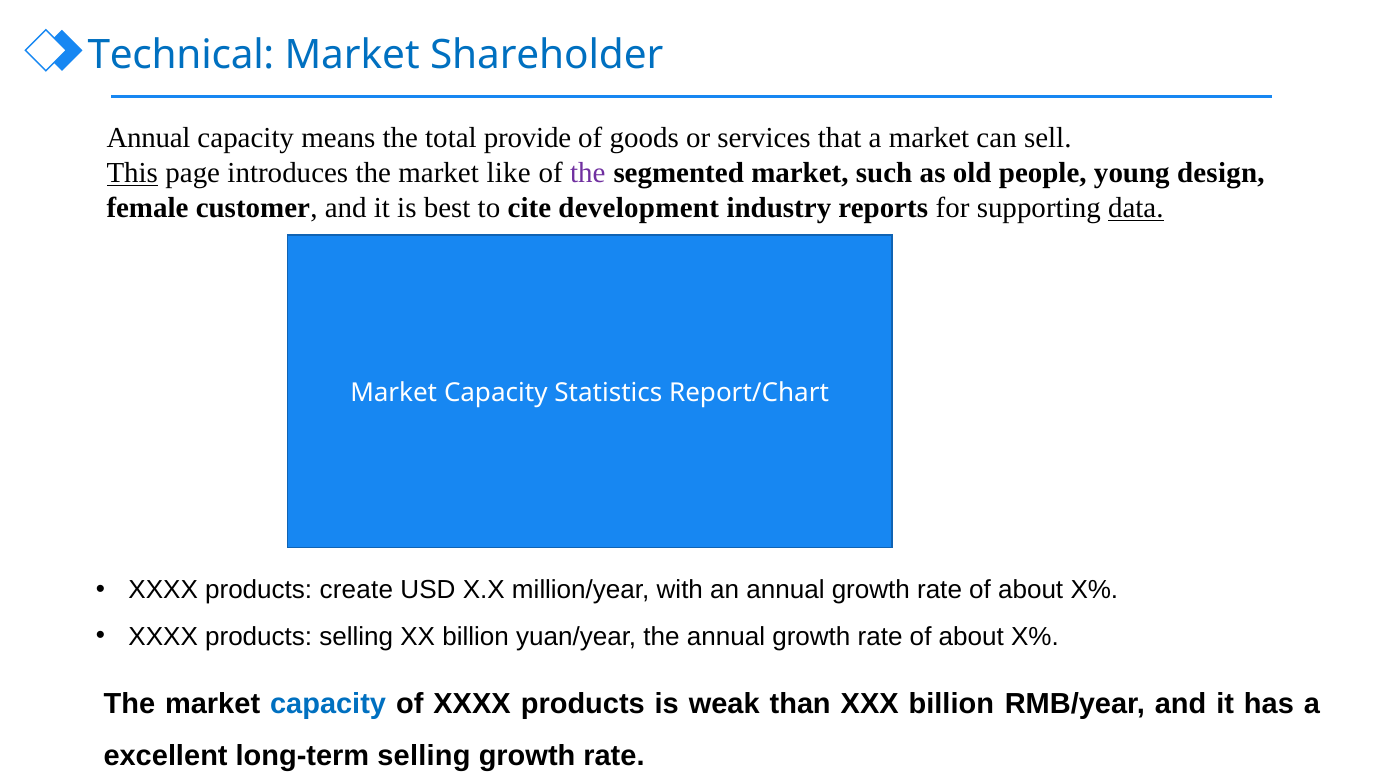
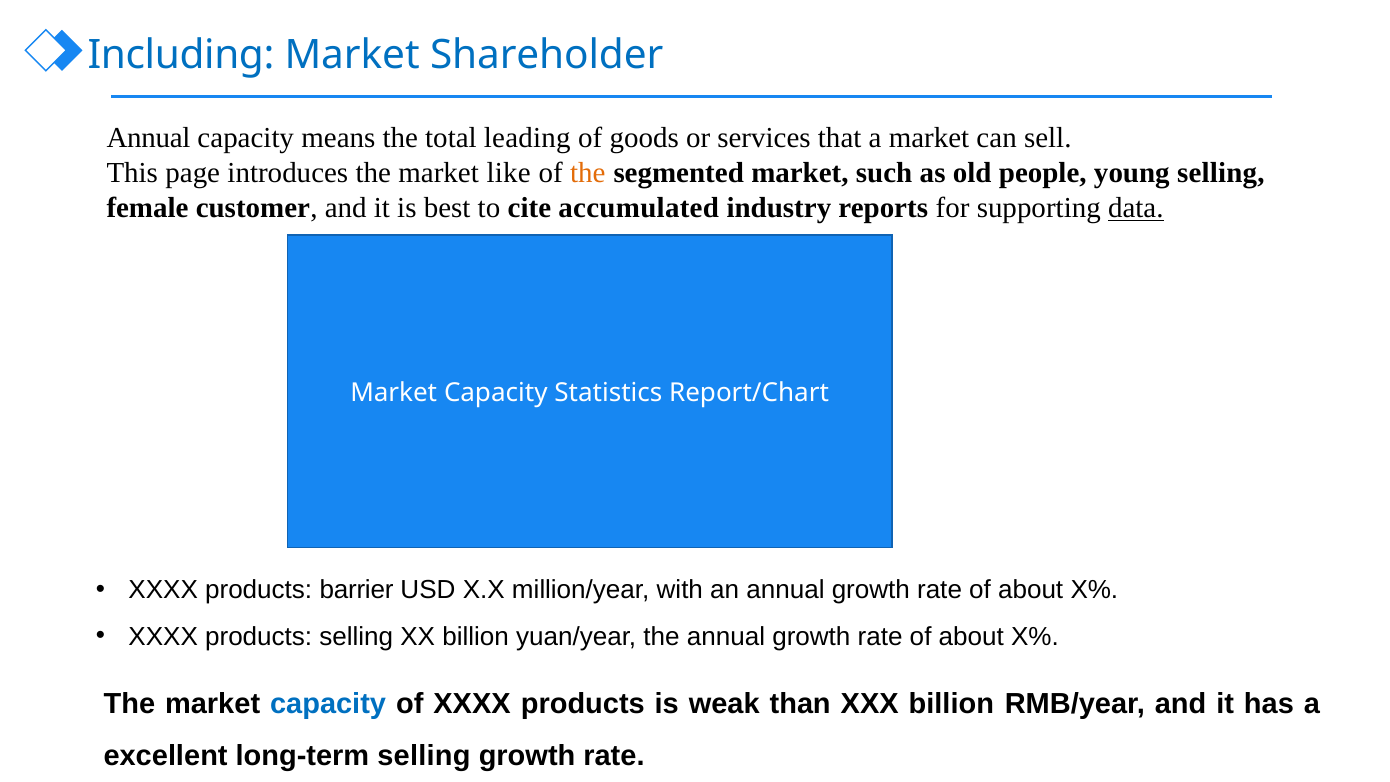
Technical: Technical -> Including (181, 55)
provide: provide -> leading (527, 138)
This underline: present -> none (132, 173)
the colour: purple -> orange (588, 173)
young design: design -> selling (1221, 173)
development: development -> accumulated (639, 208)
create: create -> barrier (357, 590)
